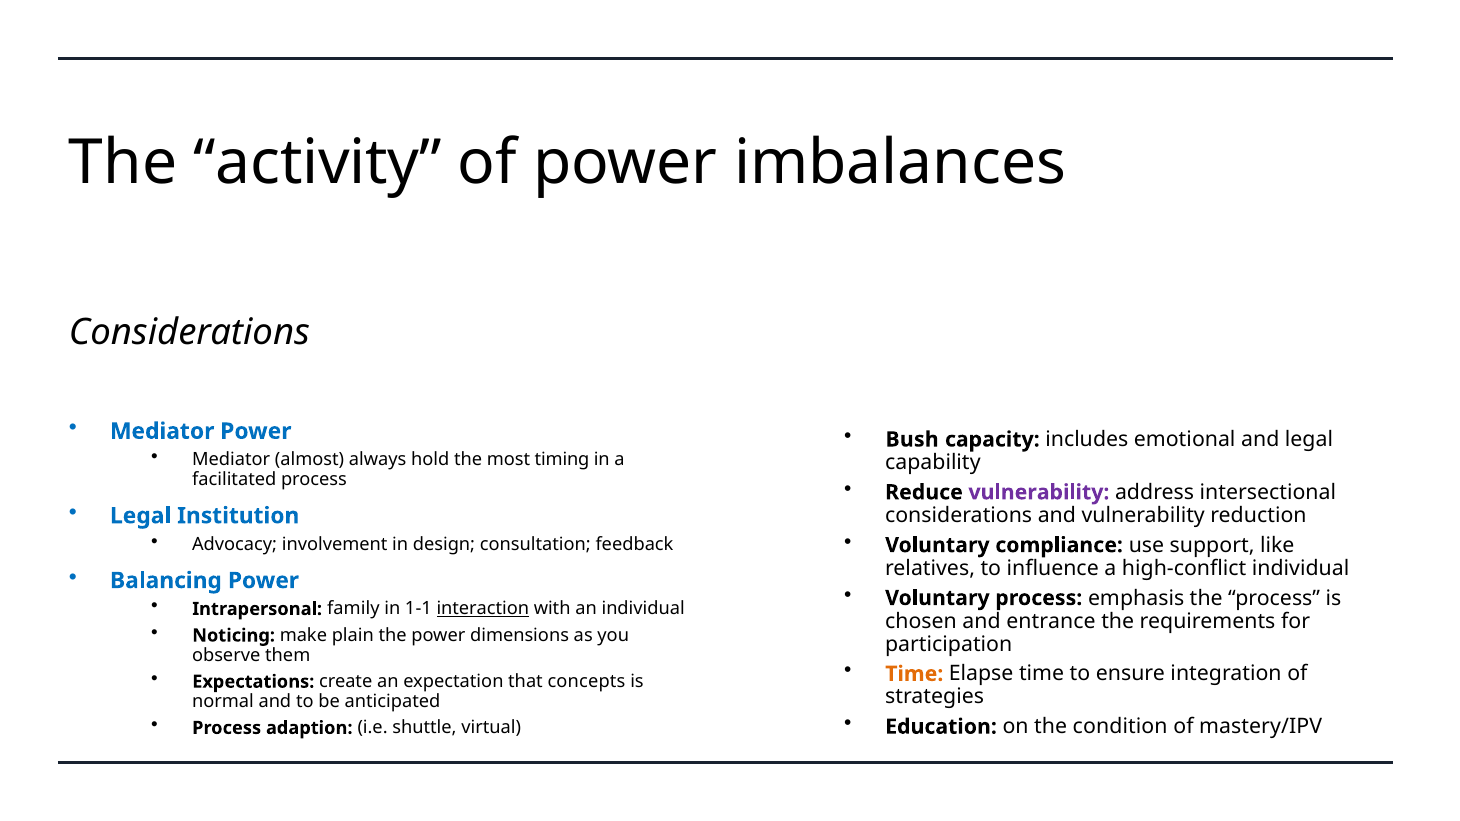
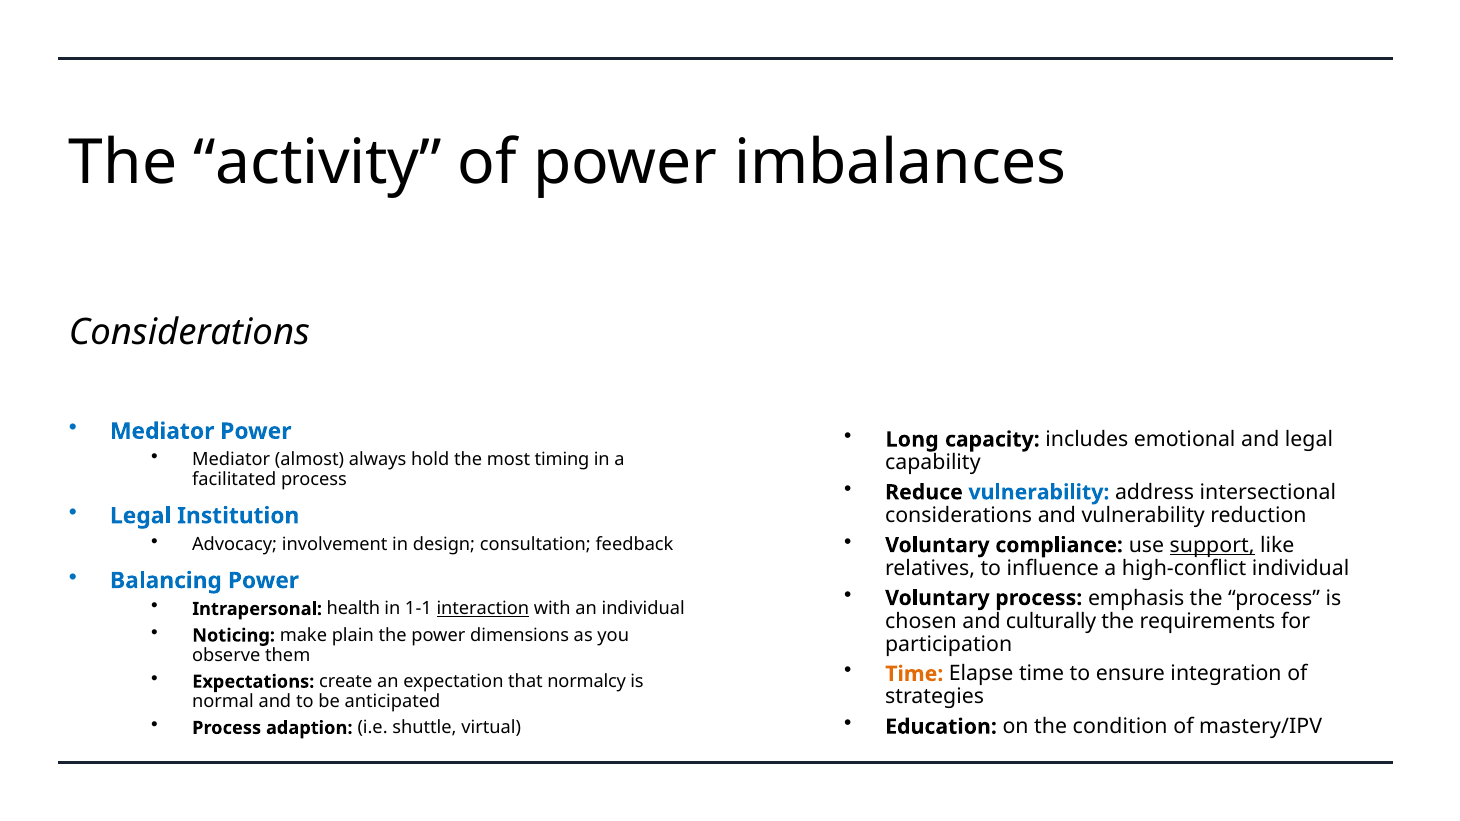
Bush: Bush -> Long (912, 440)
vulnerability colour: purple -> blue (1039, 492)
support underline: none -> present (1212, 545)
family: family -> health (353, 609)
entrance: entrance -> culturally (1051, 621)
concepts: concepts -> normalcy (587, 682)
